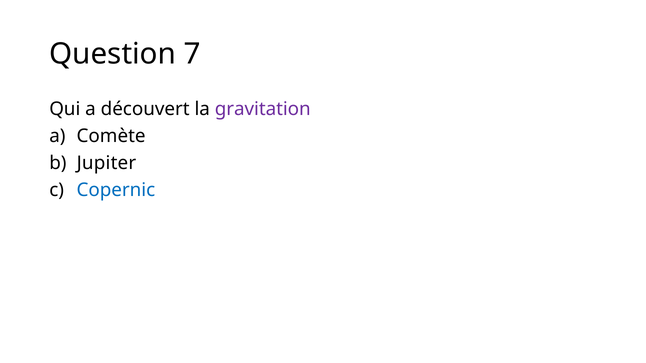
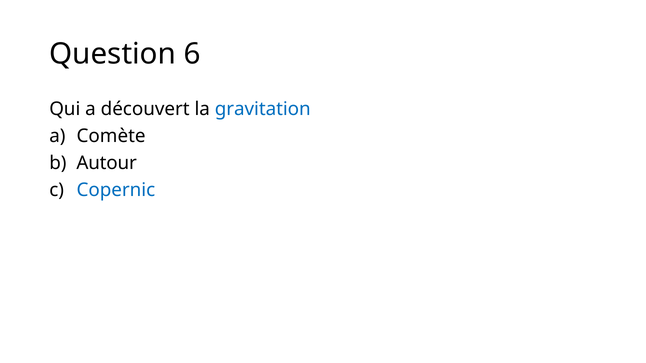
7: 7 -> 6 (192, 54)
gravitation colour: purple -> blue (263, 109)
Jupiter: Jupiter -> Autour (107, 163)
